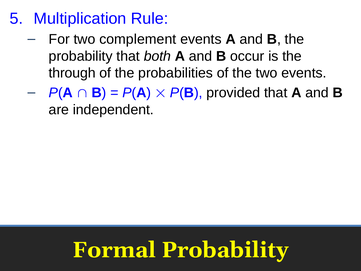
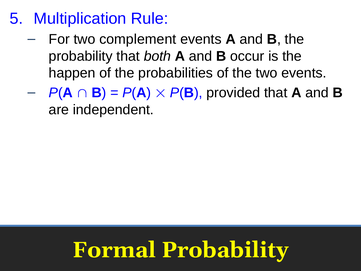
through: through -> happen (72, 73)
